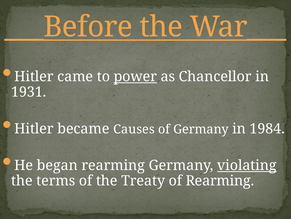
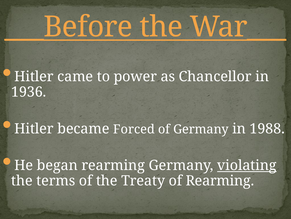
power underline: present -> none (135, 76)
1931: 1931 -> 1936 (29, 92)
Causes: Causes -> Forced (134, 129)
1984: 1984 -> 1988 (267, 128)
